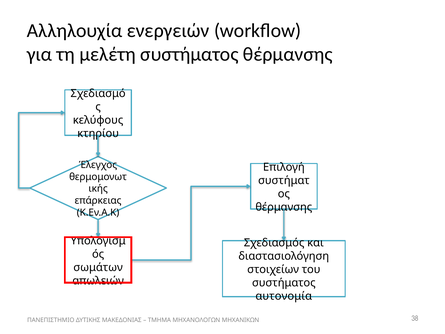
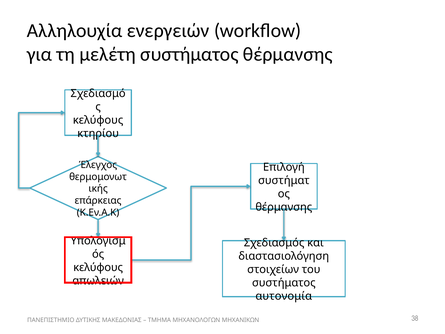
σωμάτων: σωμάτων -> κελύφους (98, 267)
